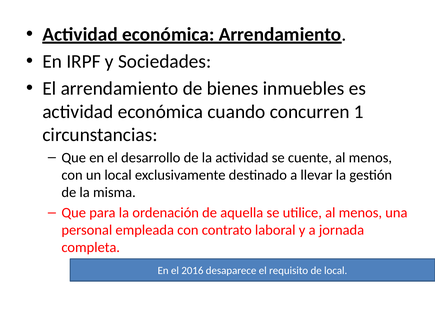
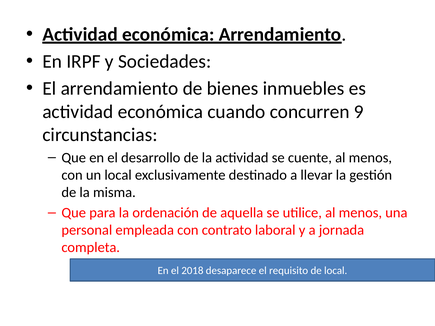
1: 1 -> 9 (359, 112)
2016: 2016 -> 2018 (192, 271)
